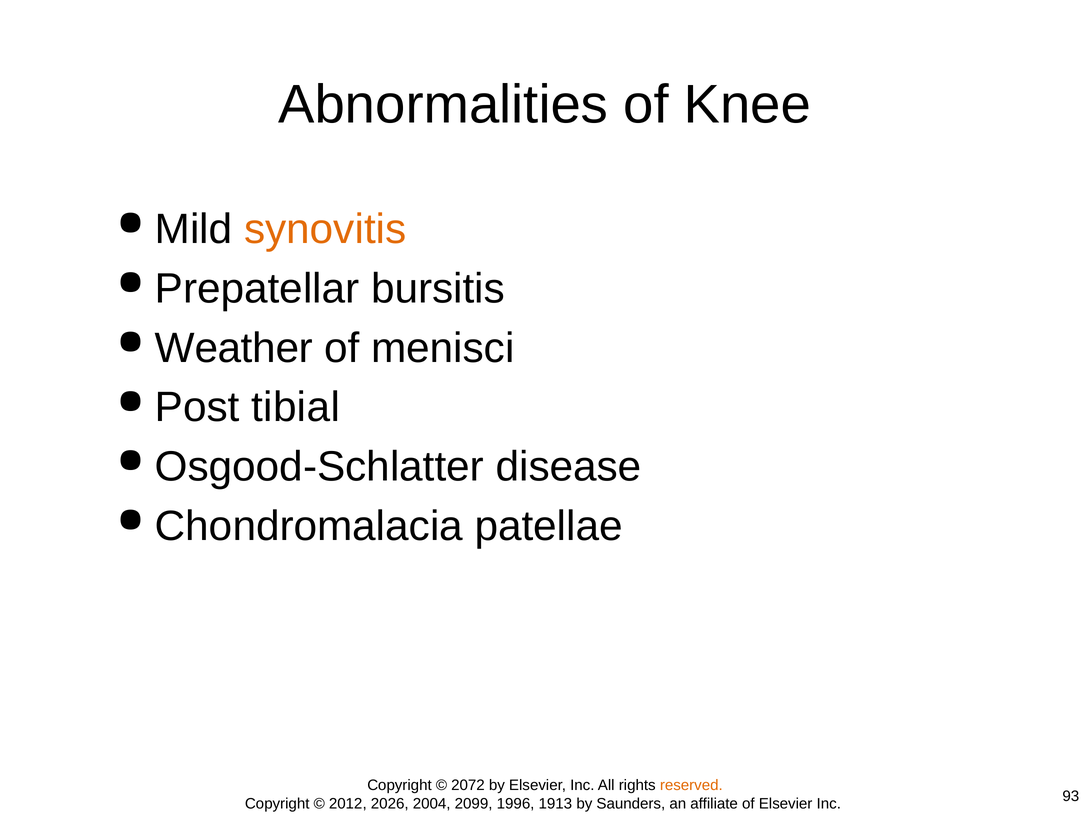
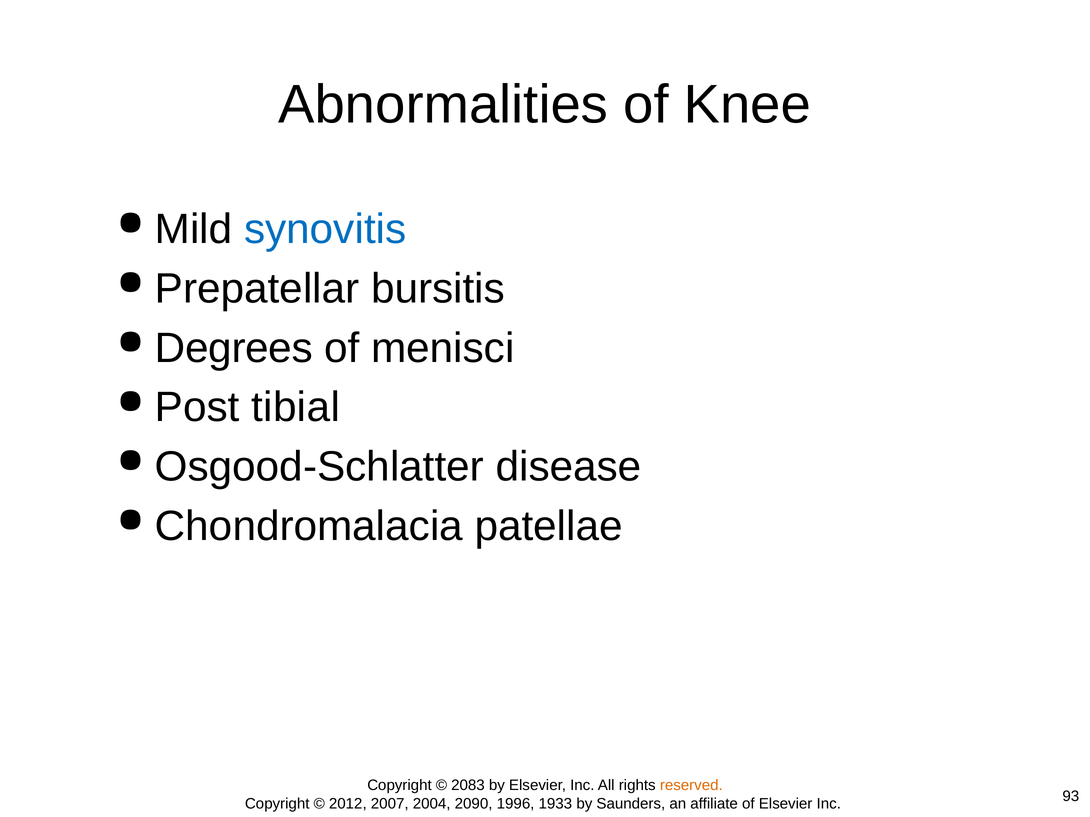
synovitis colour: orange -> blue (325, 230)
Weather: Weather -> Degrees (234, 348)
2072: 2072 -> 2083 (468, 786)
2026: 2026 -> 2007 (390, 804)
2099: 2099 -> 2090 (474, 804)
1913: 1913 -> 1933 (555, 804)
